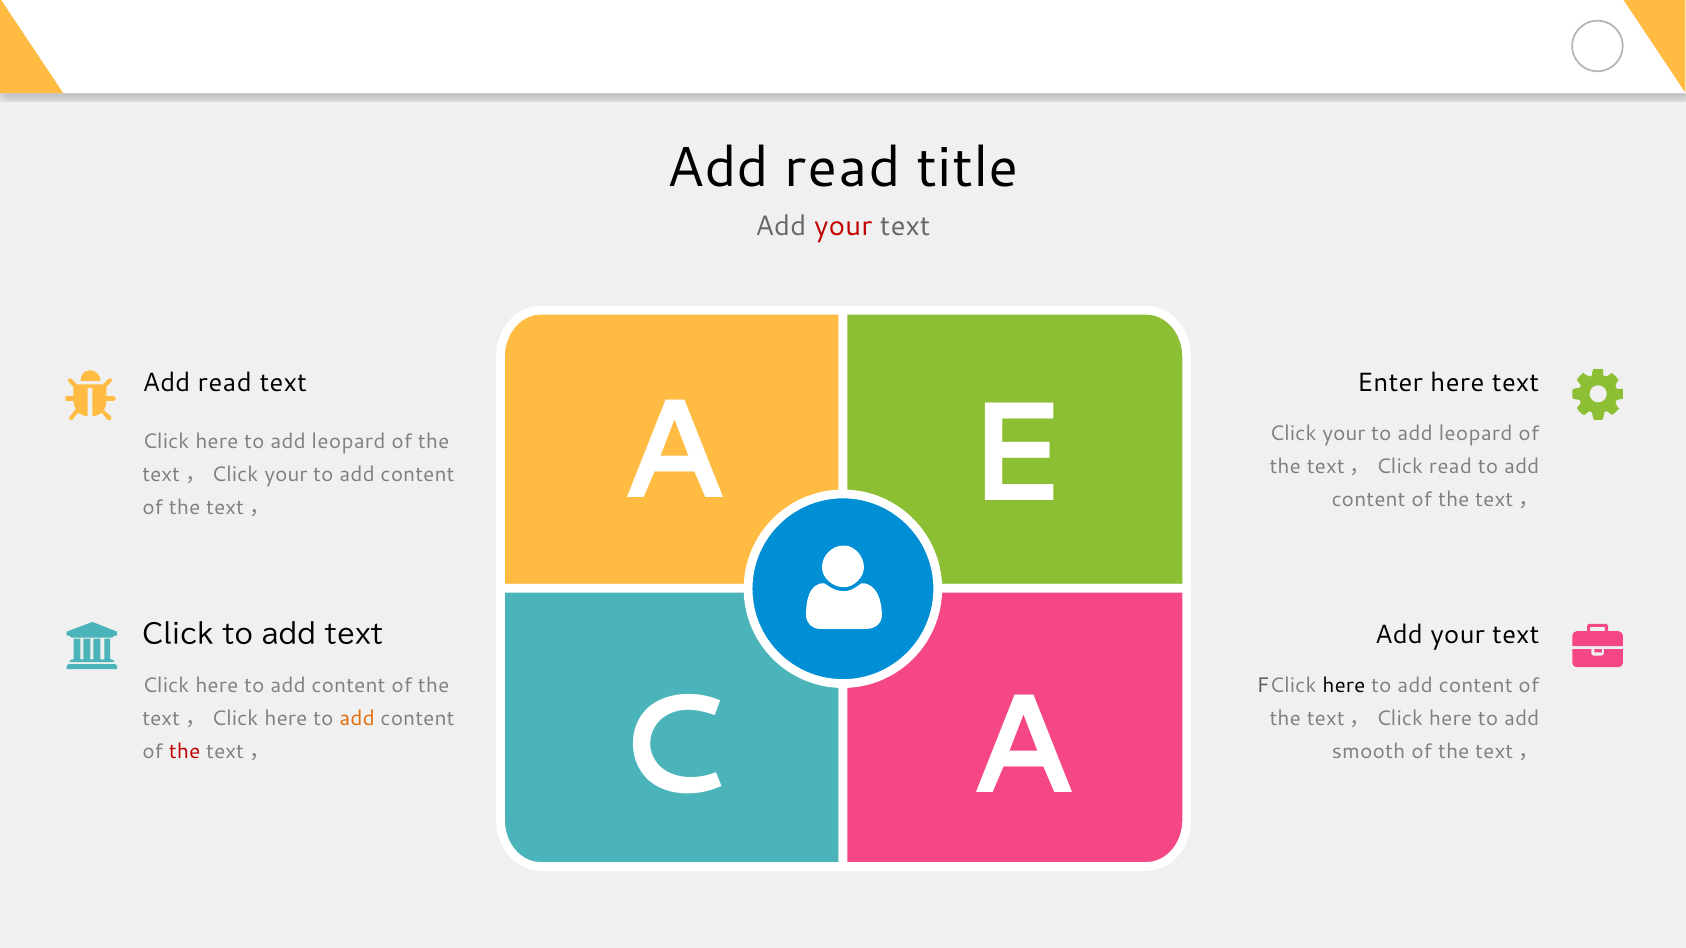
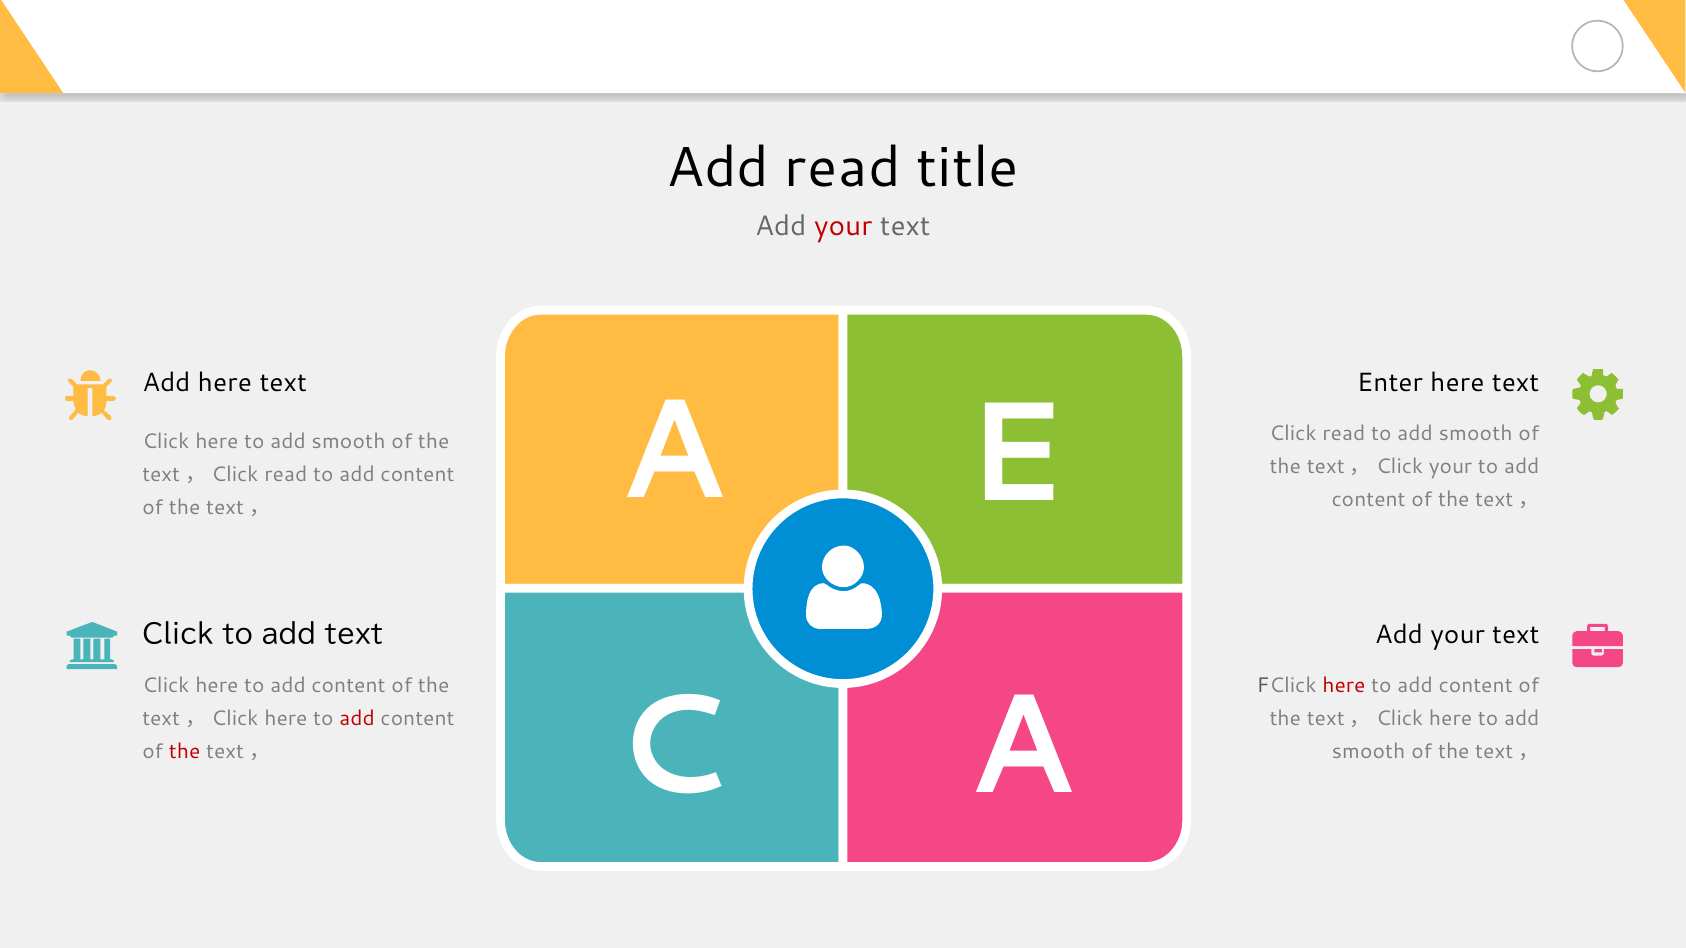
read: read -> here (225, 383)
Click your: your -> read (1344, 434)
leopard: leopard -> smooth (1476, 434)
leopard: leopard -> smooth (348, 442)
text，Click read: read -> your (1451, 467)
text，Click your: your -> read (286, 474)
here colour: black -> red (1344, 686)
add colour: orange -> red (357, 719)
